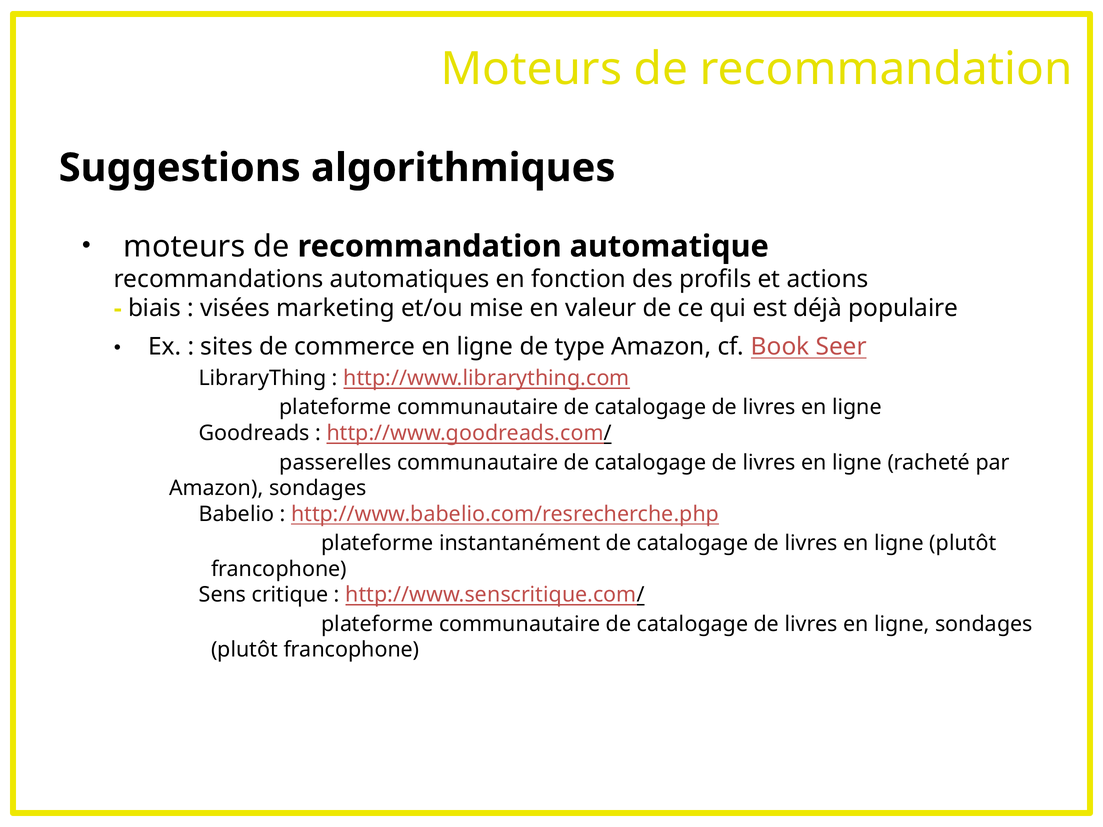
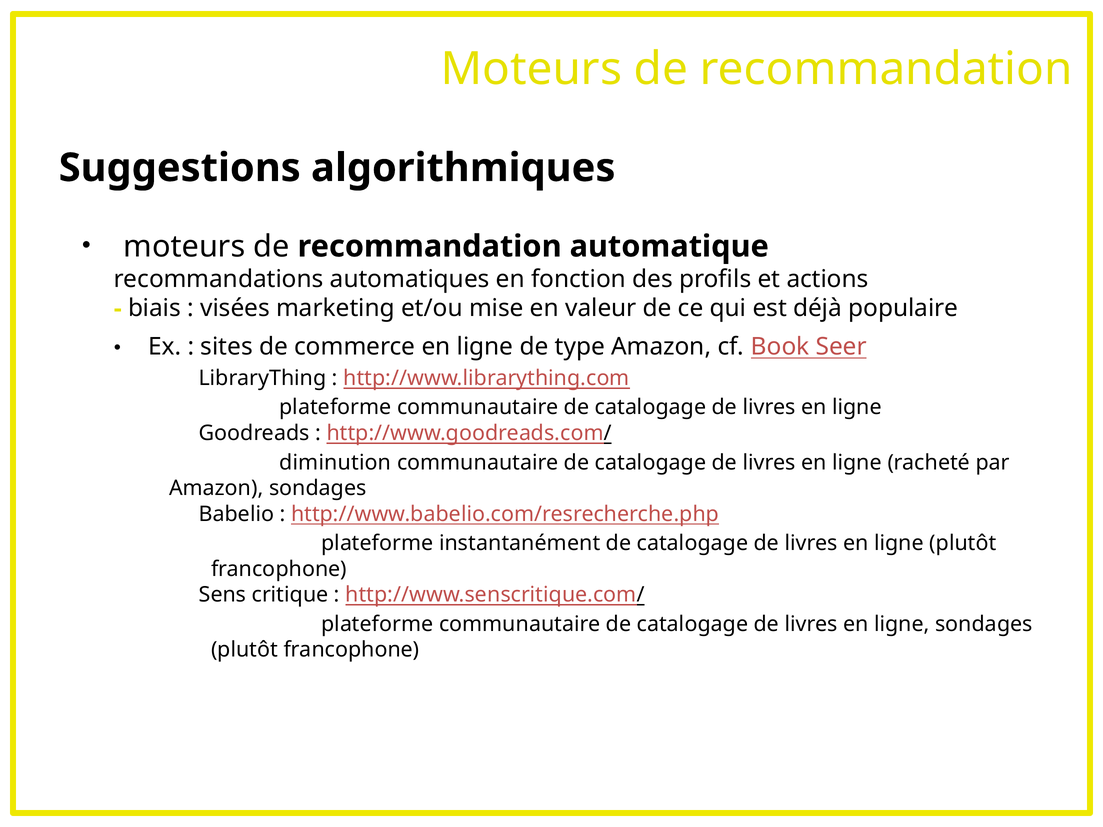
passerelles: passerelles -> diminution (335, 463)
